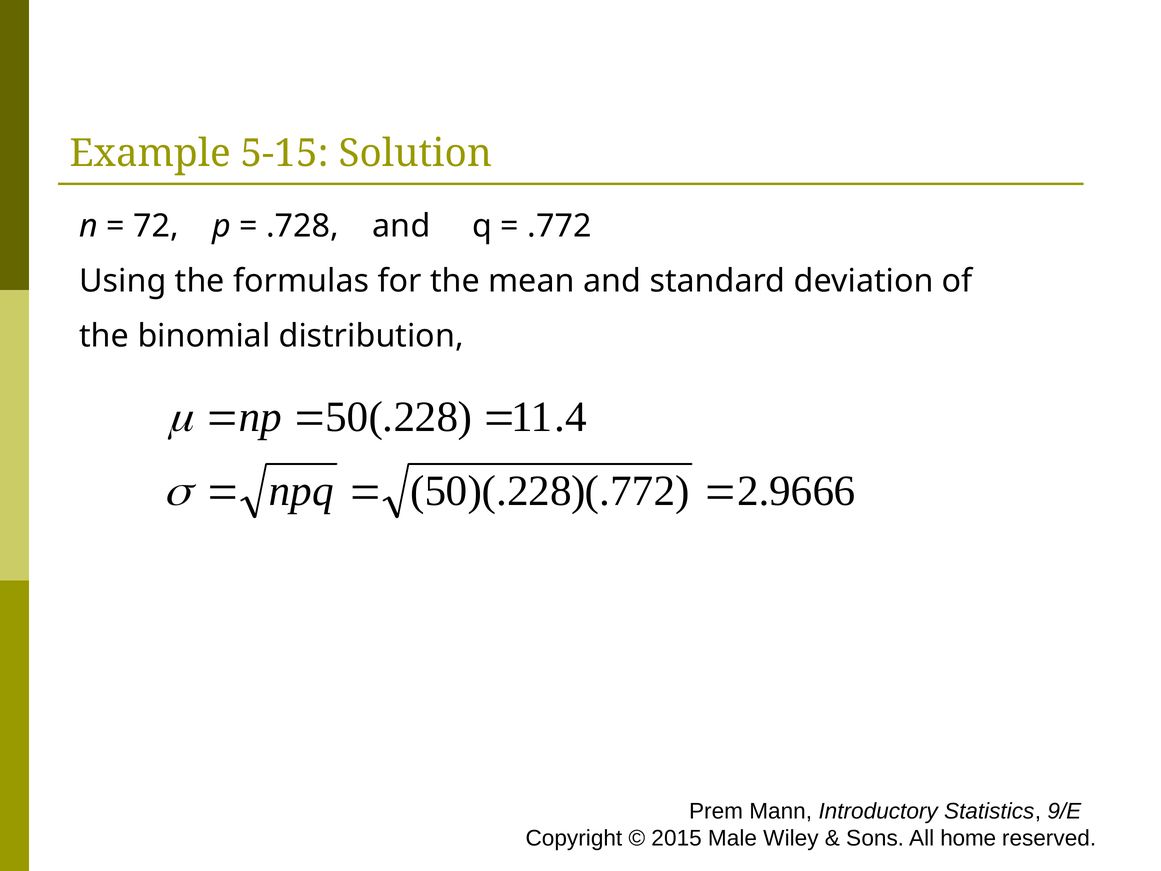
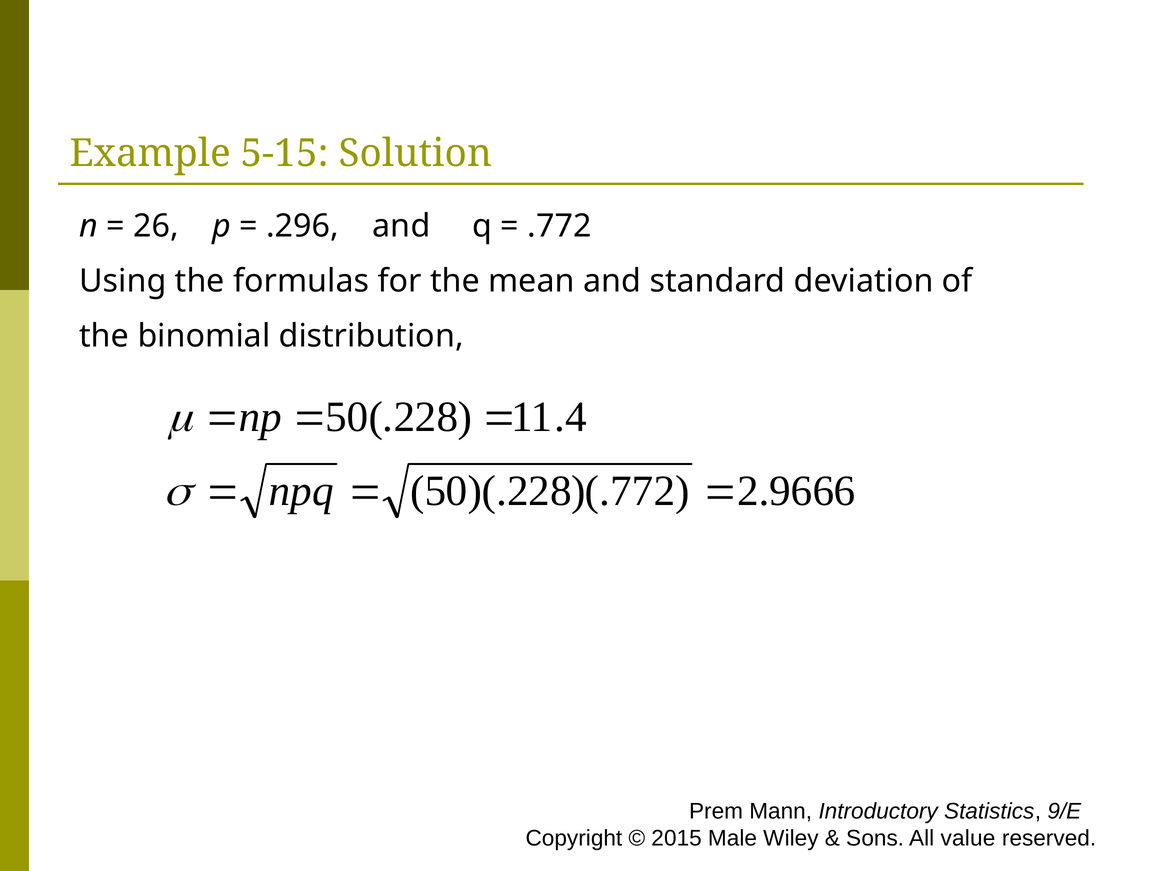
72: 72 -> 26 (156, 226)
.728: .728 -> .296 (302, 226)
home: home -> value (968, 838)
